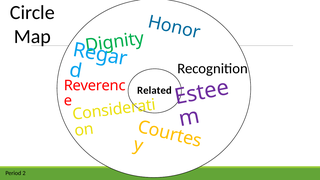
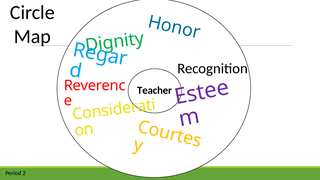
Related: Related -> Teacher (154, 90)
